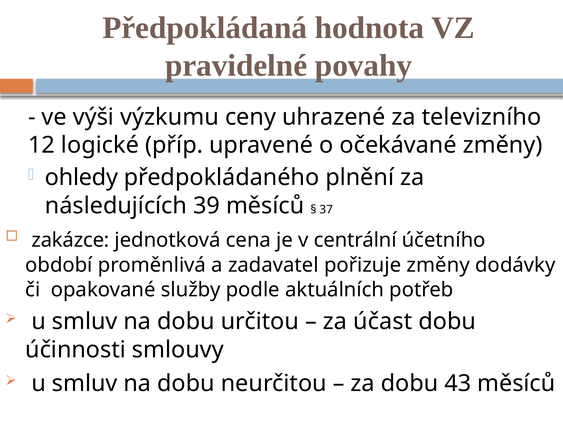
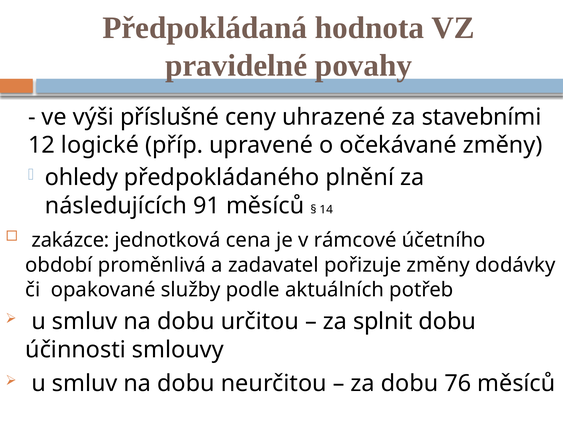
výzkumu: výzkumu -> příslušné (170, 117)
televizního: televizního -> stavebními (482, 117)
39: 39 -> 91 (207, 206)
37: 37 -> 14 (326, 210)
centrální: centrální -> rámcové (355, 240)
účast: účast -> splnit (383, 322)
43: 43 -> 76 (458, 384)
